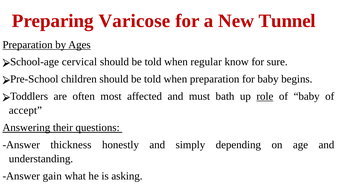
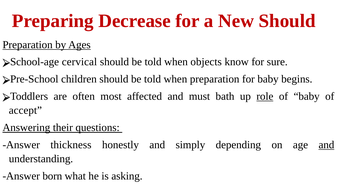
Varicose: Varicose -> Decrease (135, 21)
New Tunnel: Tunnel -> Should (287, 21)
regular: regular -> objects (206, 62)
and underline: none -> present (326, 145)
gain: gain -> born (52, 177)
